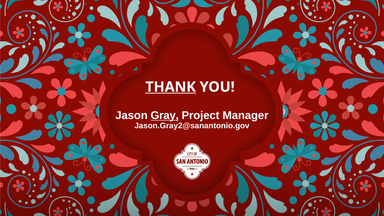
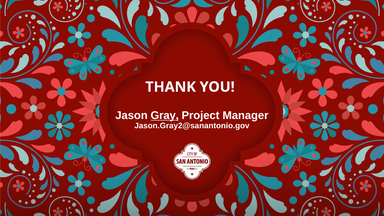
THANK underline: present -> none (171, 87)
